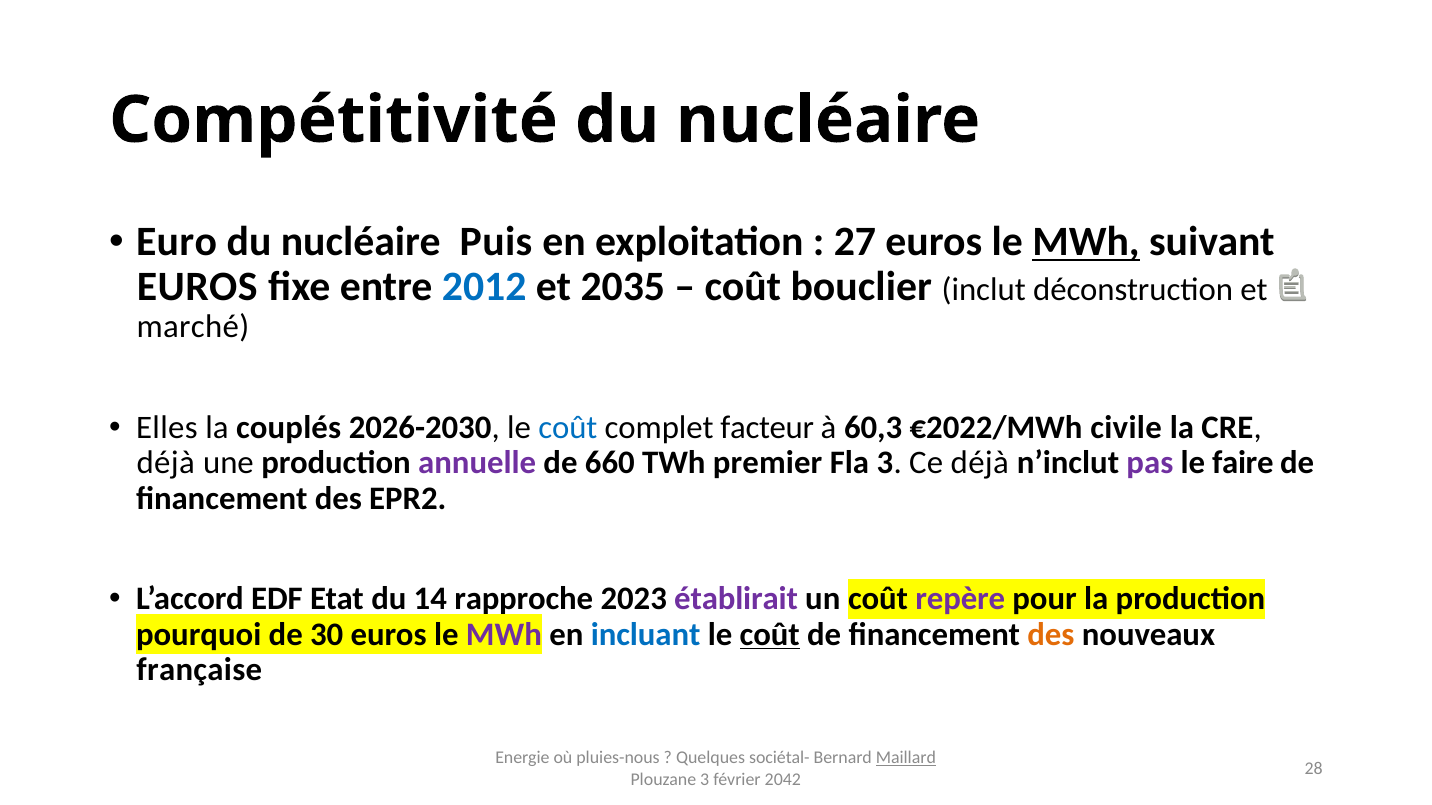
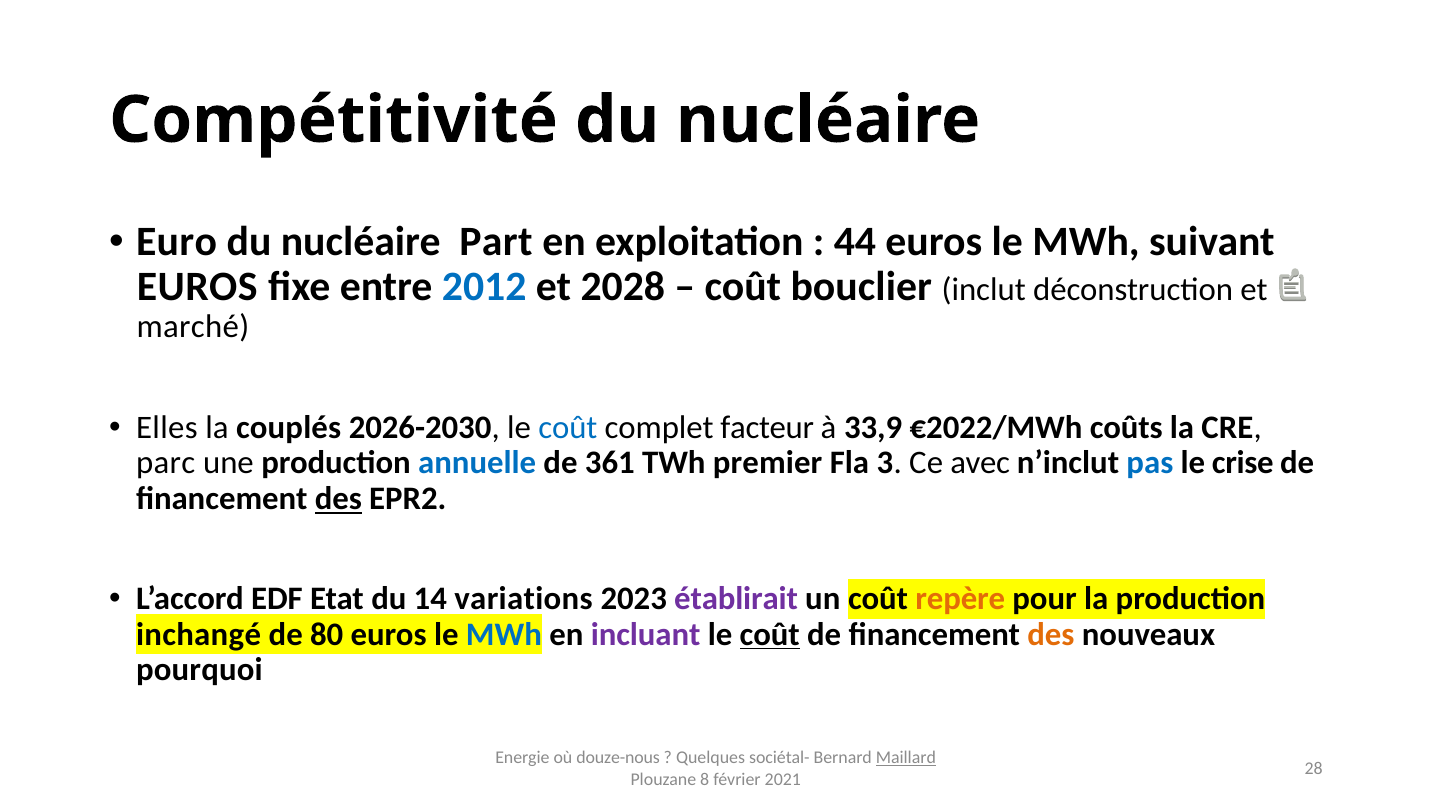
Puis: Puis -> Part (496, 242)
27: 27 -> 44 (855, 242)
MWh underline: present -> none (1086, 242)
2035: 2035 -> 2028 (623, 287)
60,3: 60,3 -> 33,9 (873, 428)
civile: civile -> coûts (1126, 428)
déjà: déjà -> parc (166, 463)
annuelle colour: purple -> blue (477, 463)
660: 660 -> 361 (610, 463)
Ce déjà: déjà -> avec (980, 463)
pas colour: purple -> blue (1150, 463)
faire: faire -> crise (1243, 463)
des underline: none -> present (338, 499)
rapproche: rapproche -> variations (523, 599)
repère colour: purple -> orange (960, 599)
pourquoi: pourquoi -> inchangé (199, 635)
30: 30 -> 80 (327, 635)
MWh colour: purple -> blue (504, 635)
incluant colour: blue -> purple (646, 635)
française: française -> pourquoi (199, 670)
pluies-nous: pluies-nous -> douze-nous (618, 758)
Plouzane 3: 3 -> 8 (705, 780)
2042: 2042 -> 2021 (783, 780)
